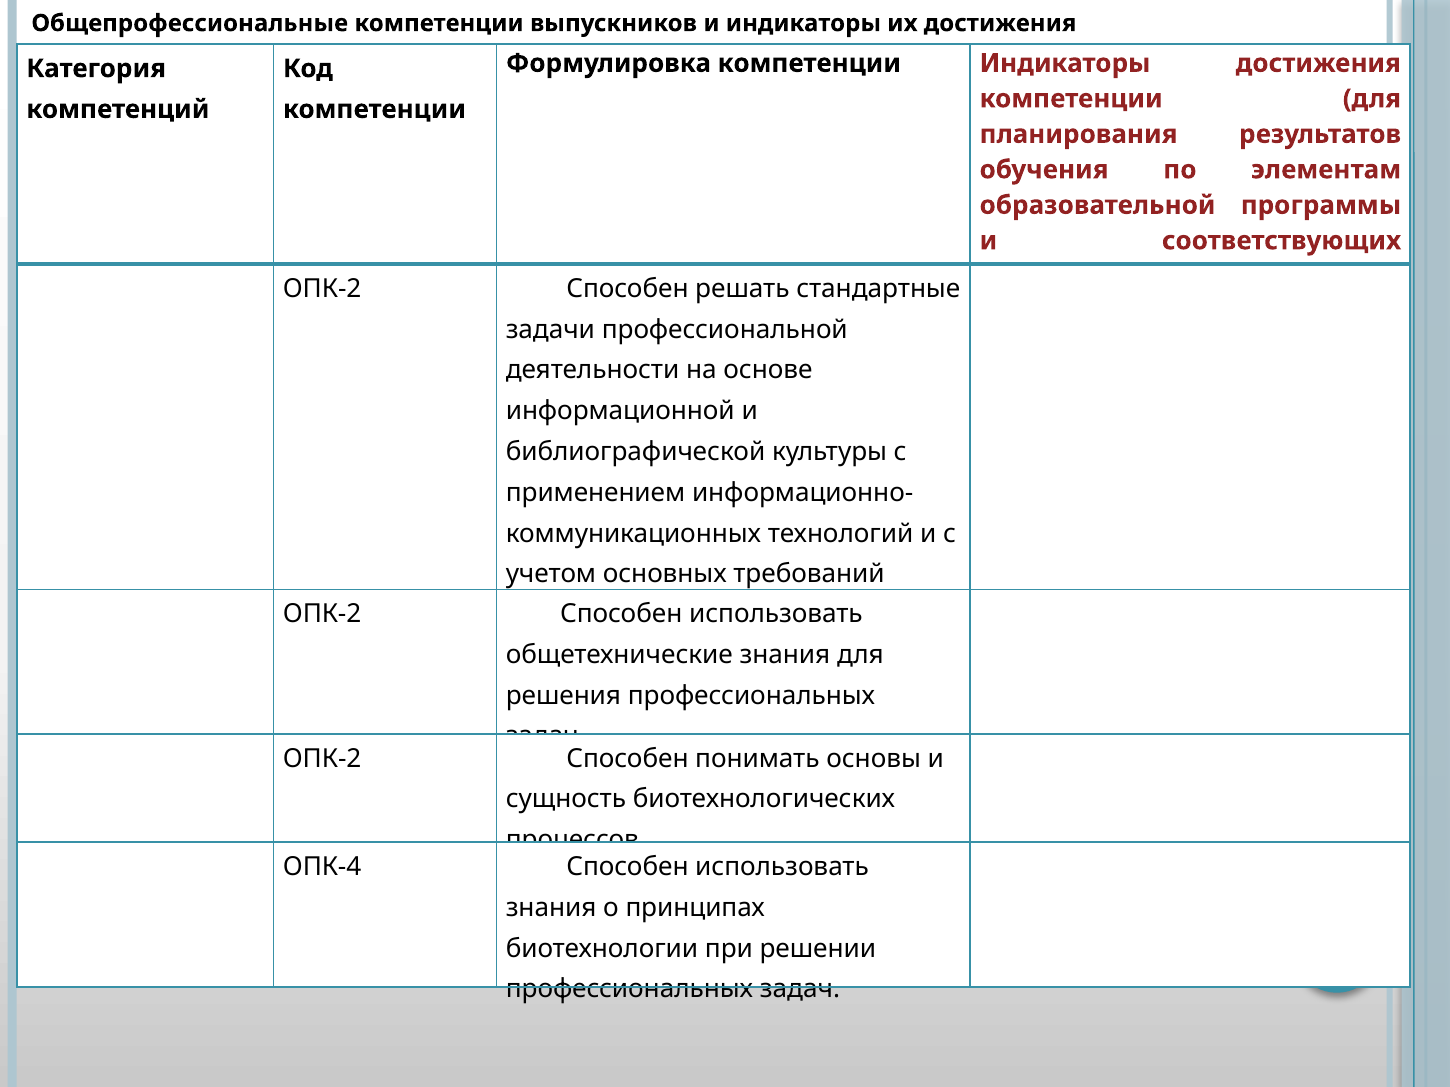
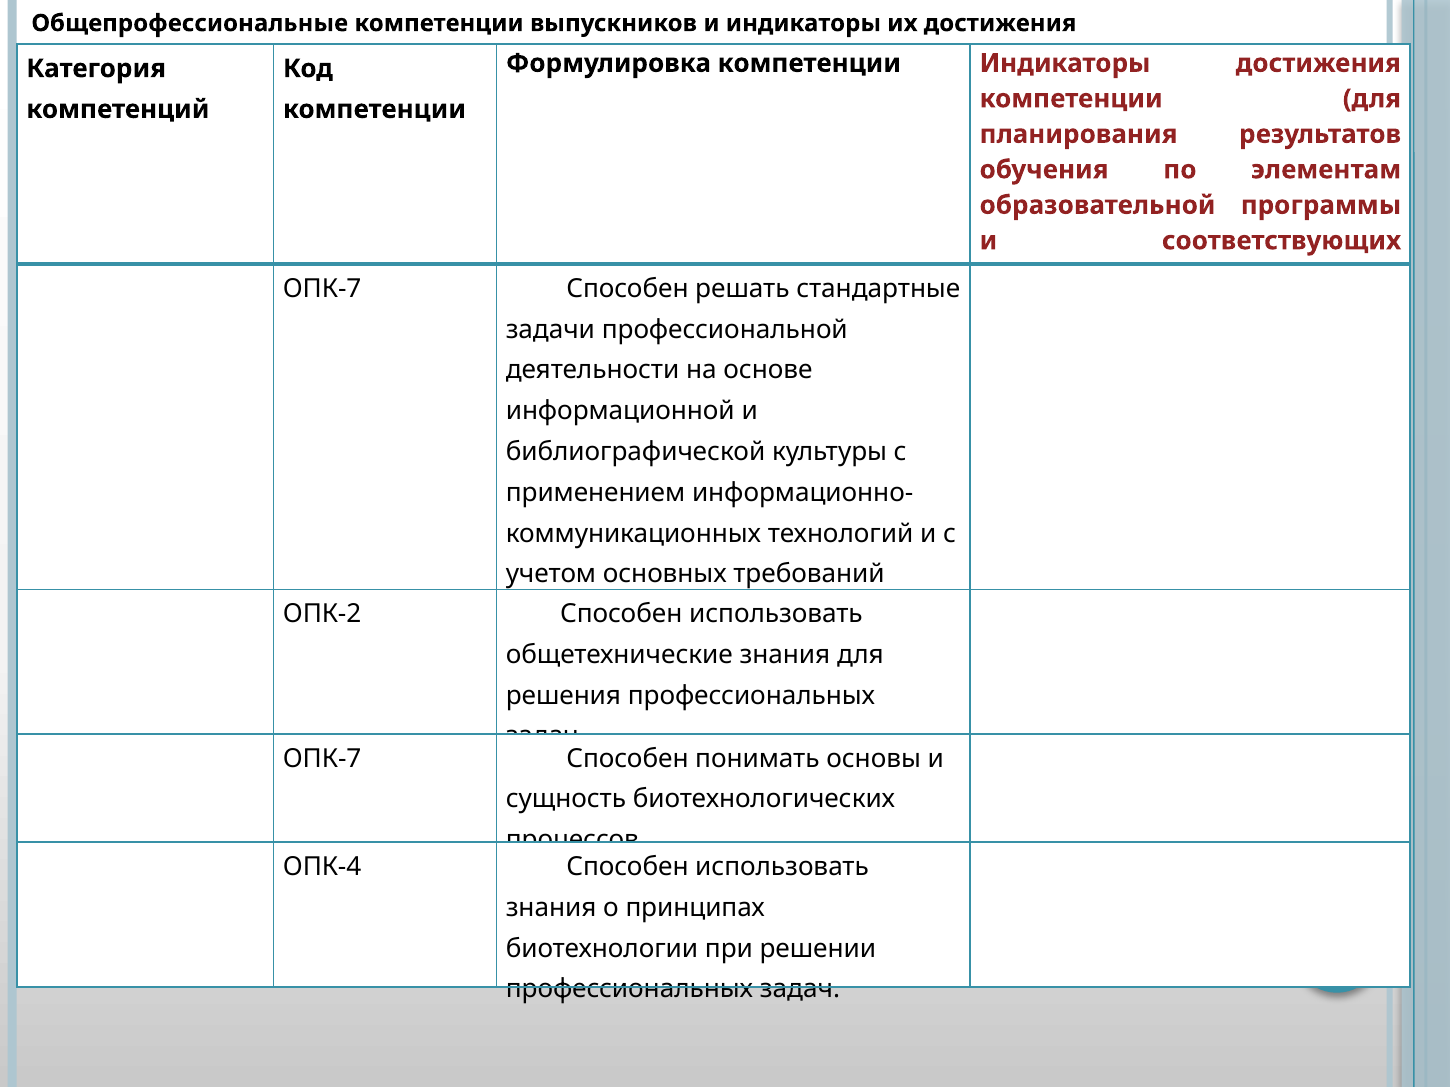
ОПК-2: ОПК-2 -> ОПК-7 (322, 289)
ОПК-2: ОПК-2 -> ОПК-7 (322, 759)
